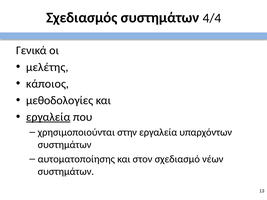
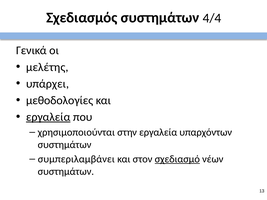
κάποιος: κάποιος -> υπάρχει (47, 84)
αυτοματοποίησης: αυτοματοποίησης -> συμπεριλαμβάνει (76, 159)
σχεδιασμό underline: none -> present (177, 159)
